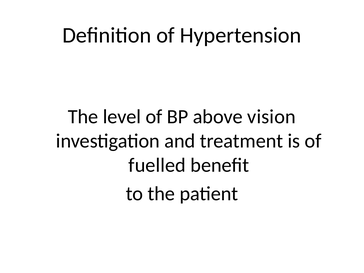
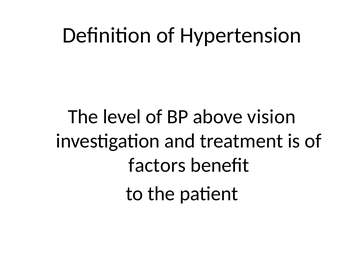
fuelled: fuelled -> factors (157, 165)
